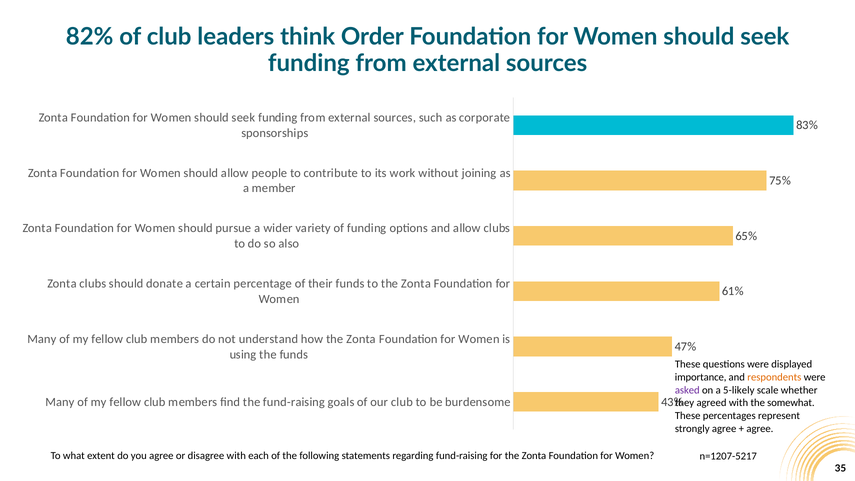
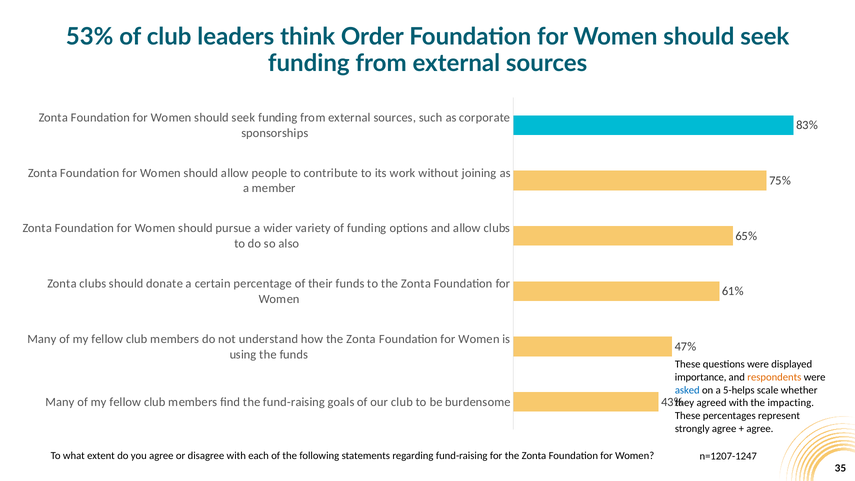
82%: 82% -> 53% (90, 37)
asked colour: purple -> blue (687, 390)
5-likely: 5-likely -> 5-helps (739, 390)
somewhat: somewhat -> impacting (791, 403)
n=1207-5217: n=1207-5217 -> n=1207-1247 (728, 456)
